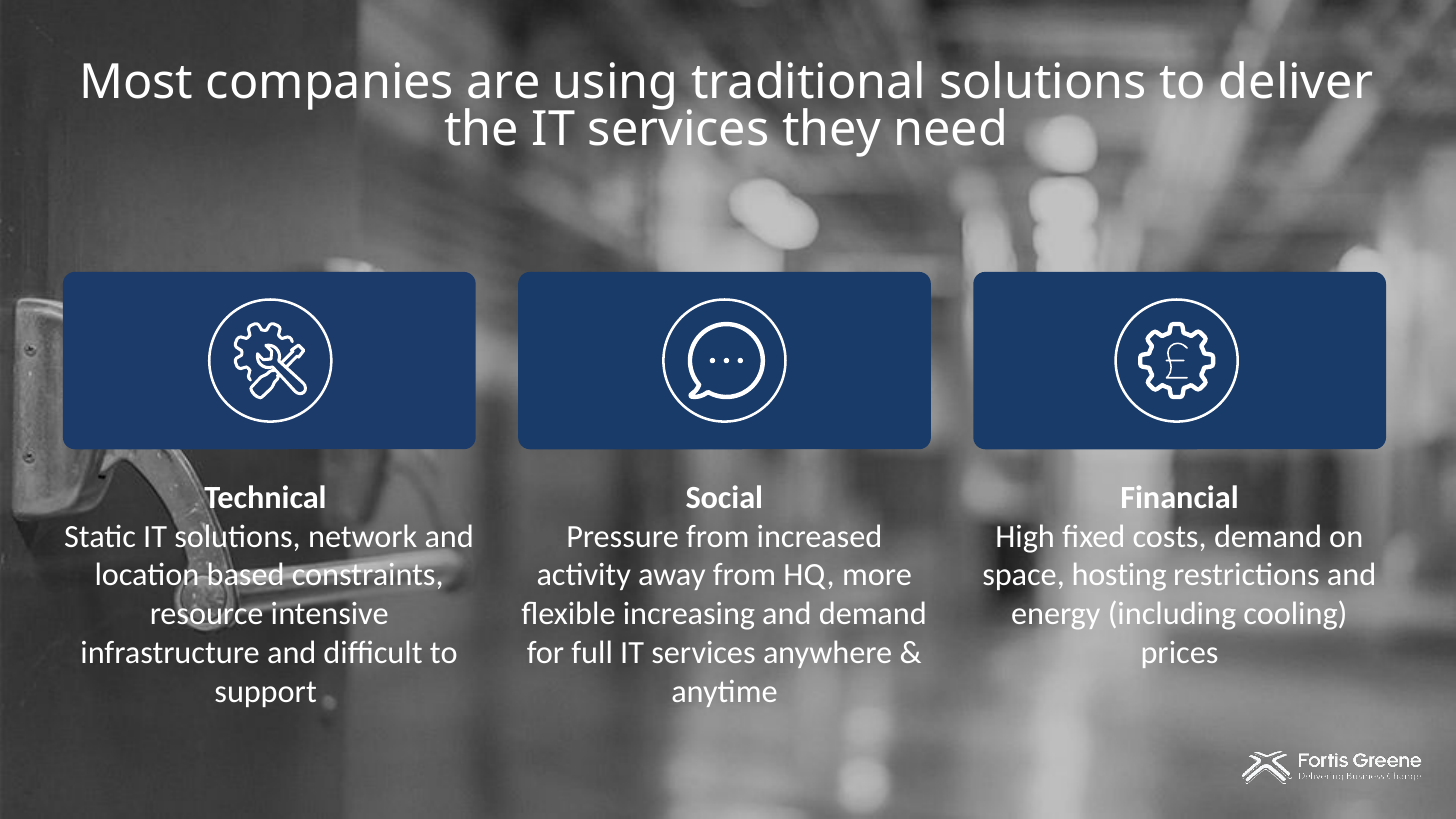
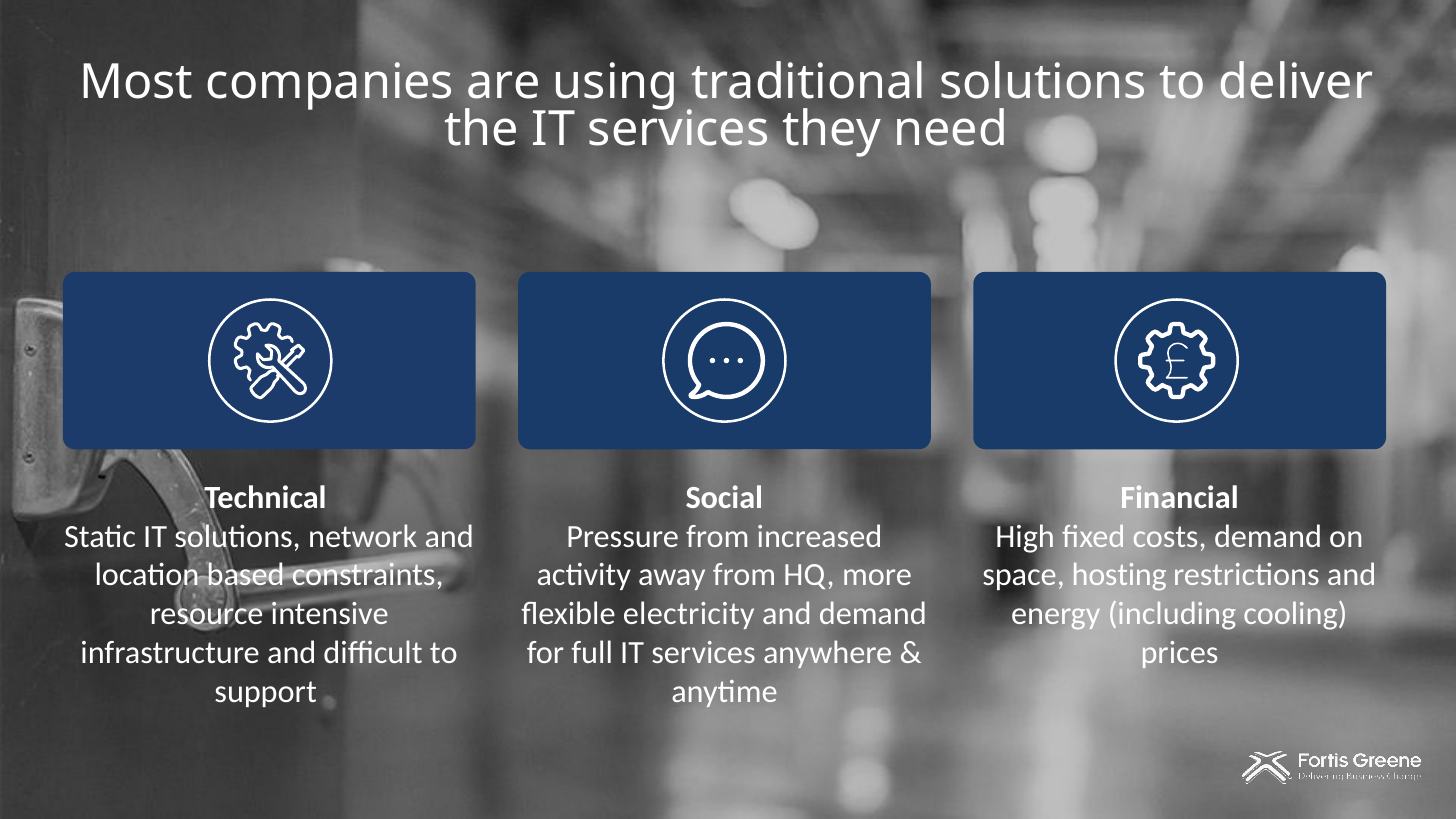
increasing: increasing -> electricity (689, 614)
